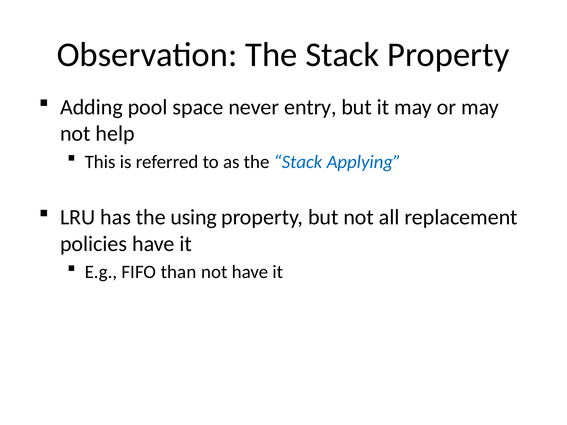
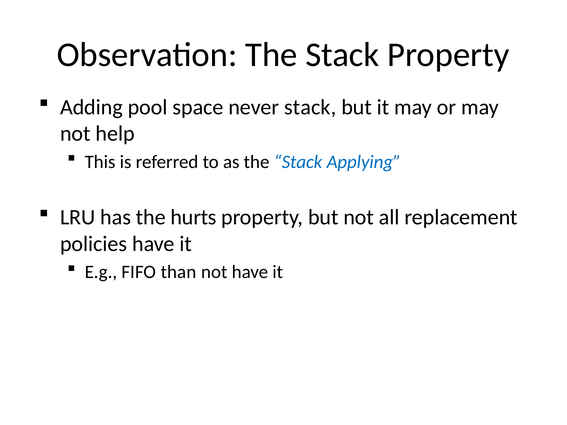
never entry: entry -> stack (310, 107)
using: using -> hurts (194, 217)
